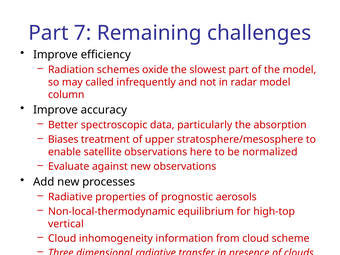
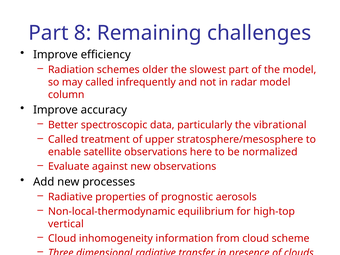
7: 7 -> 8 (83, 33)
oxide: oxide -> older (155, 70)
absorption: absorption -> vibrational (280, 125)
Biases: Biases -> Called (63, 140)
